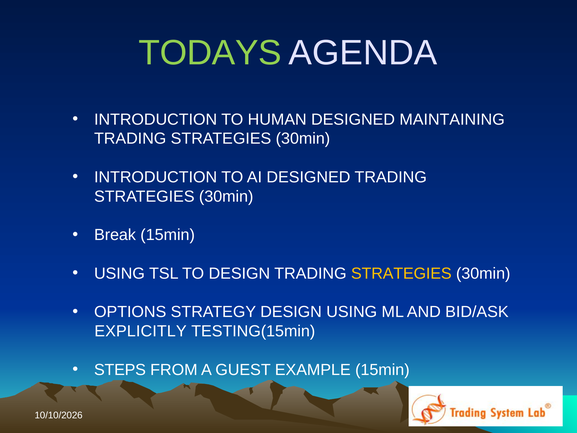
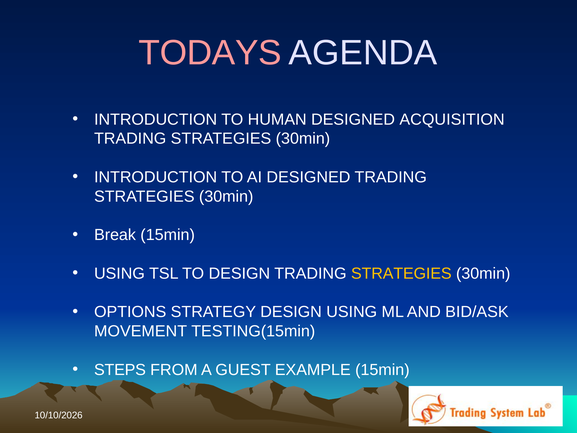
TODAYS colour: light green -> pink (210, 53)
MAINTAINING: MAINTAINING -> ACQUISITION (452, 119)
EXPLICITLY: EXPLICITLY -> MOVEMENT (141, 331)
